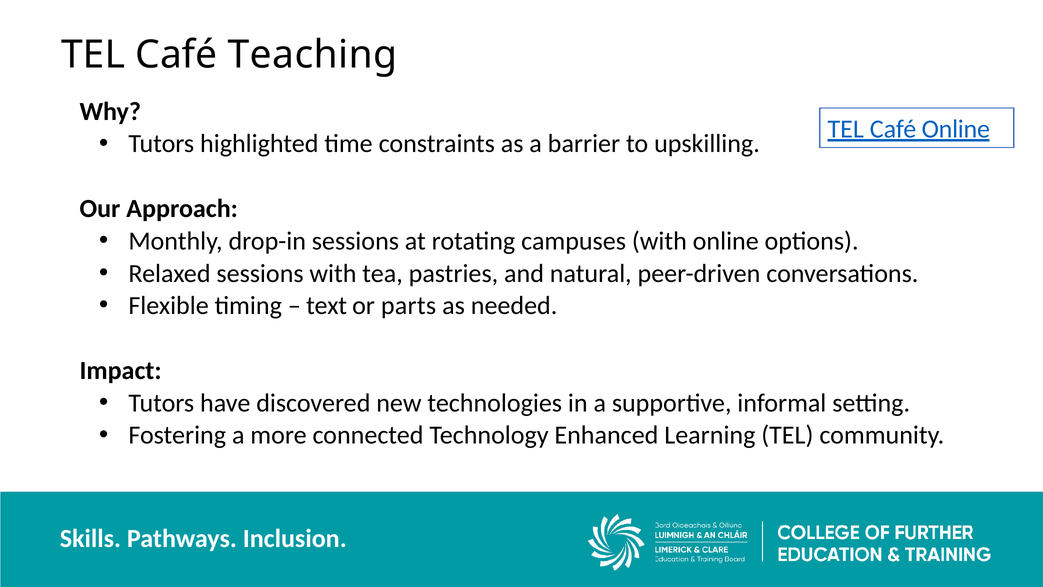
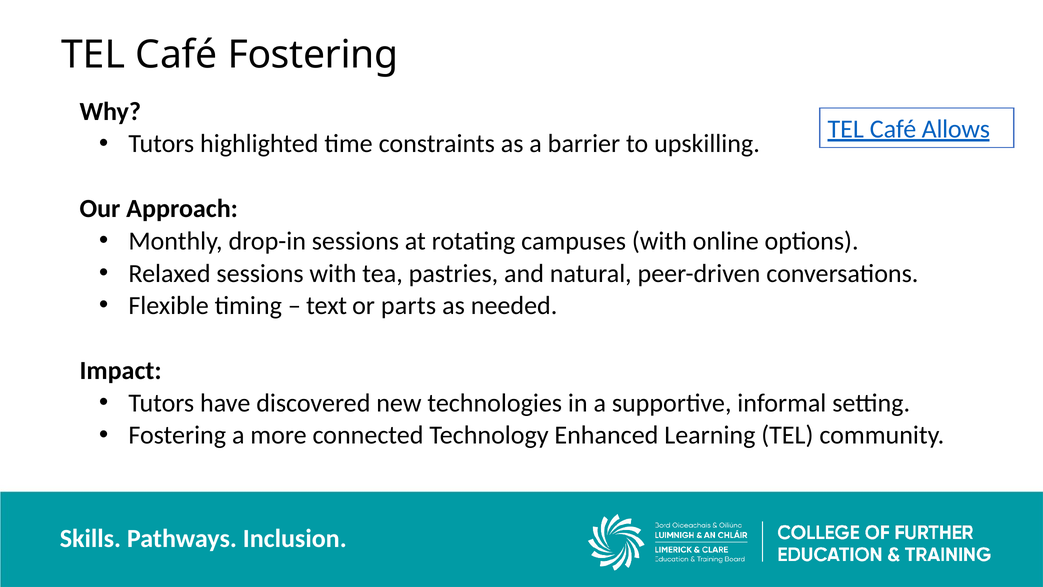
Café Teaching: Teaching -> Fostering (313, 55)
Café Online: Online -> Allows (956, 129)
